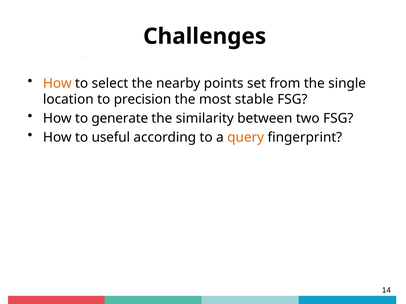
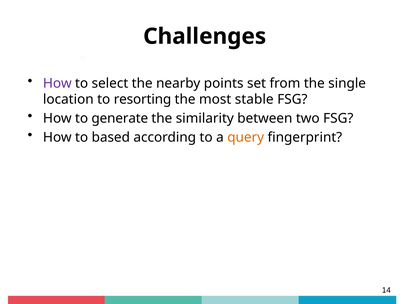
How colour: orange -> purple (57, 83)
precision: precision -> resorting (143, 100)
useful: useful -> based (111, 138)
